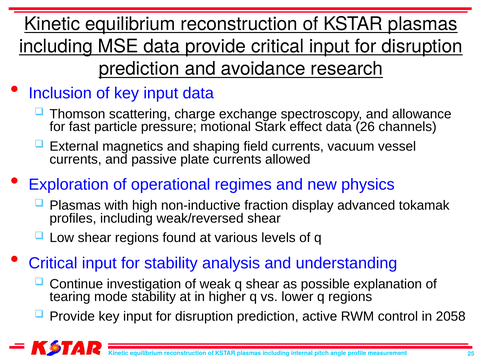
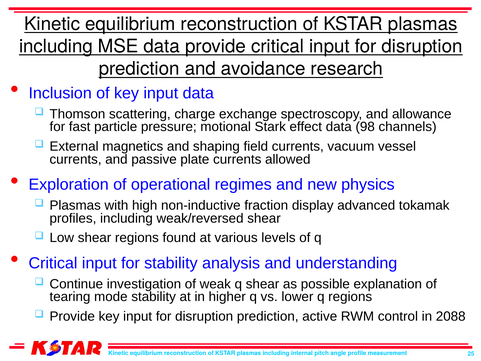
26: 26 -> 98 (365, 127)
2058: 2058 -> 2088 (451, 316)
